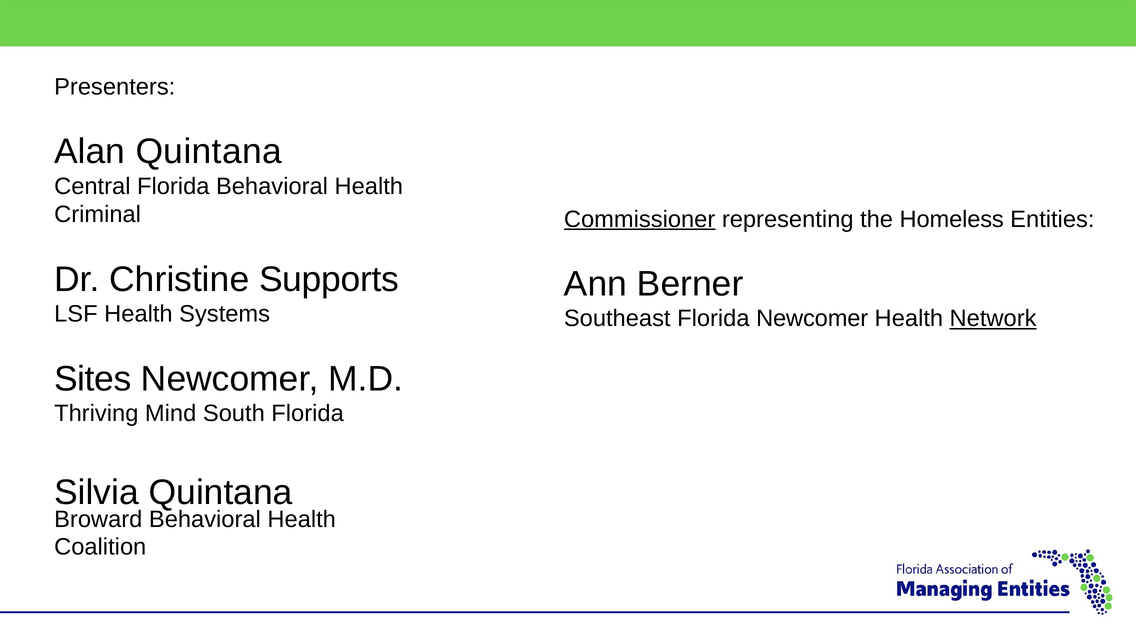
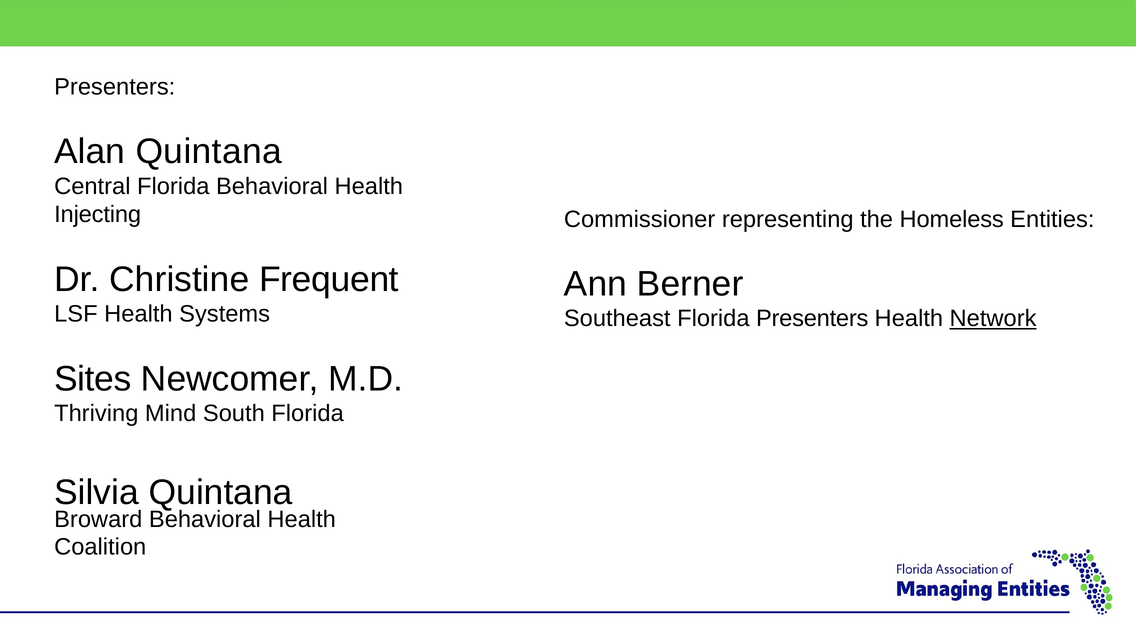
Criminal: Criminal -> Injecting (98, 215)
Commissioner underline: present -> none (640, 219)
Supports: Supports -> Frequent (329, 279)
Florida Newcomer: Newcomer -> Presenters (812, 319)
